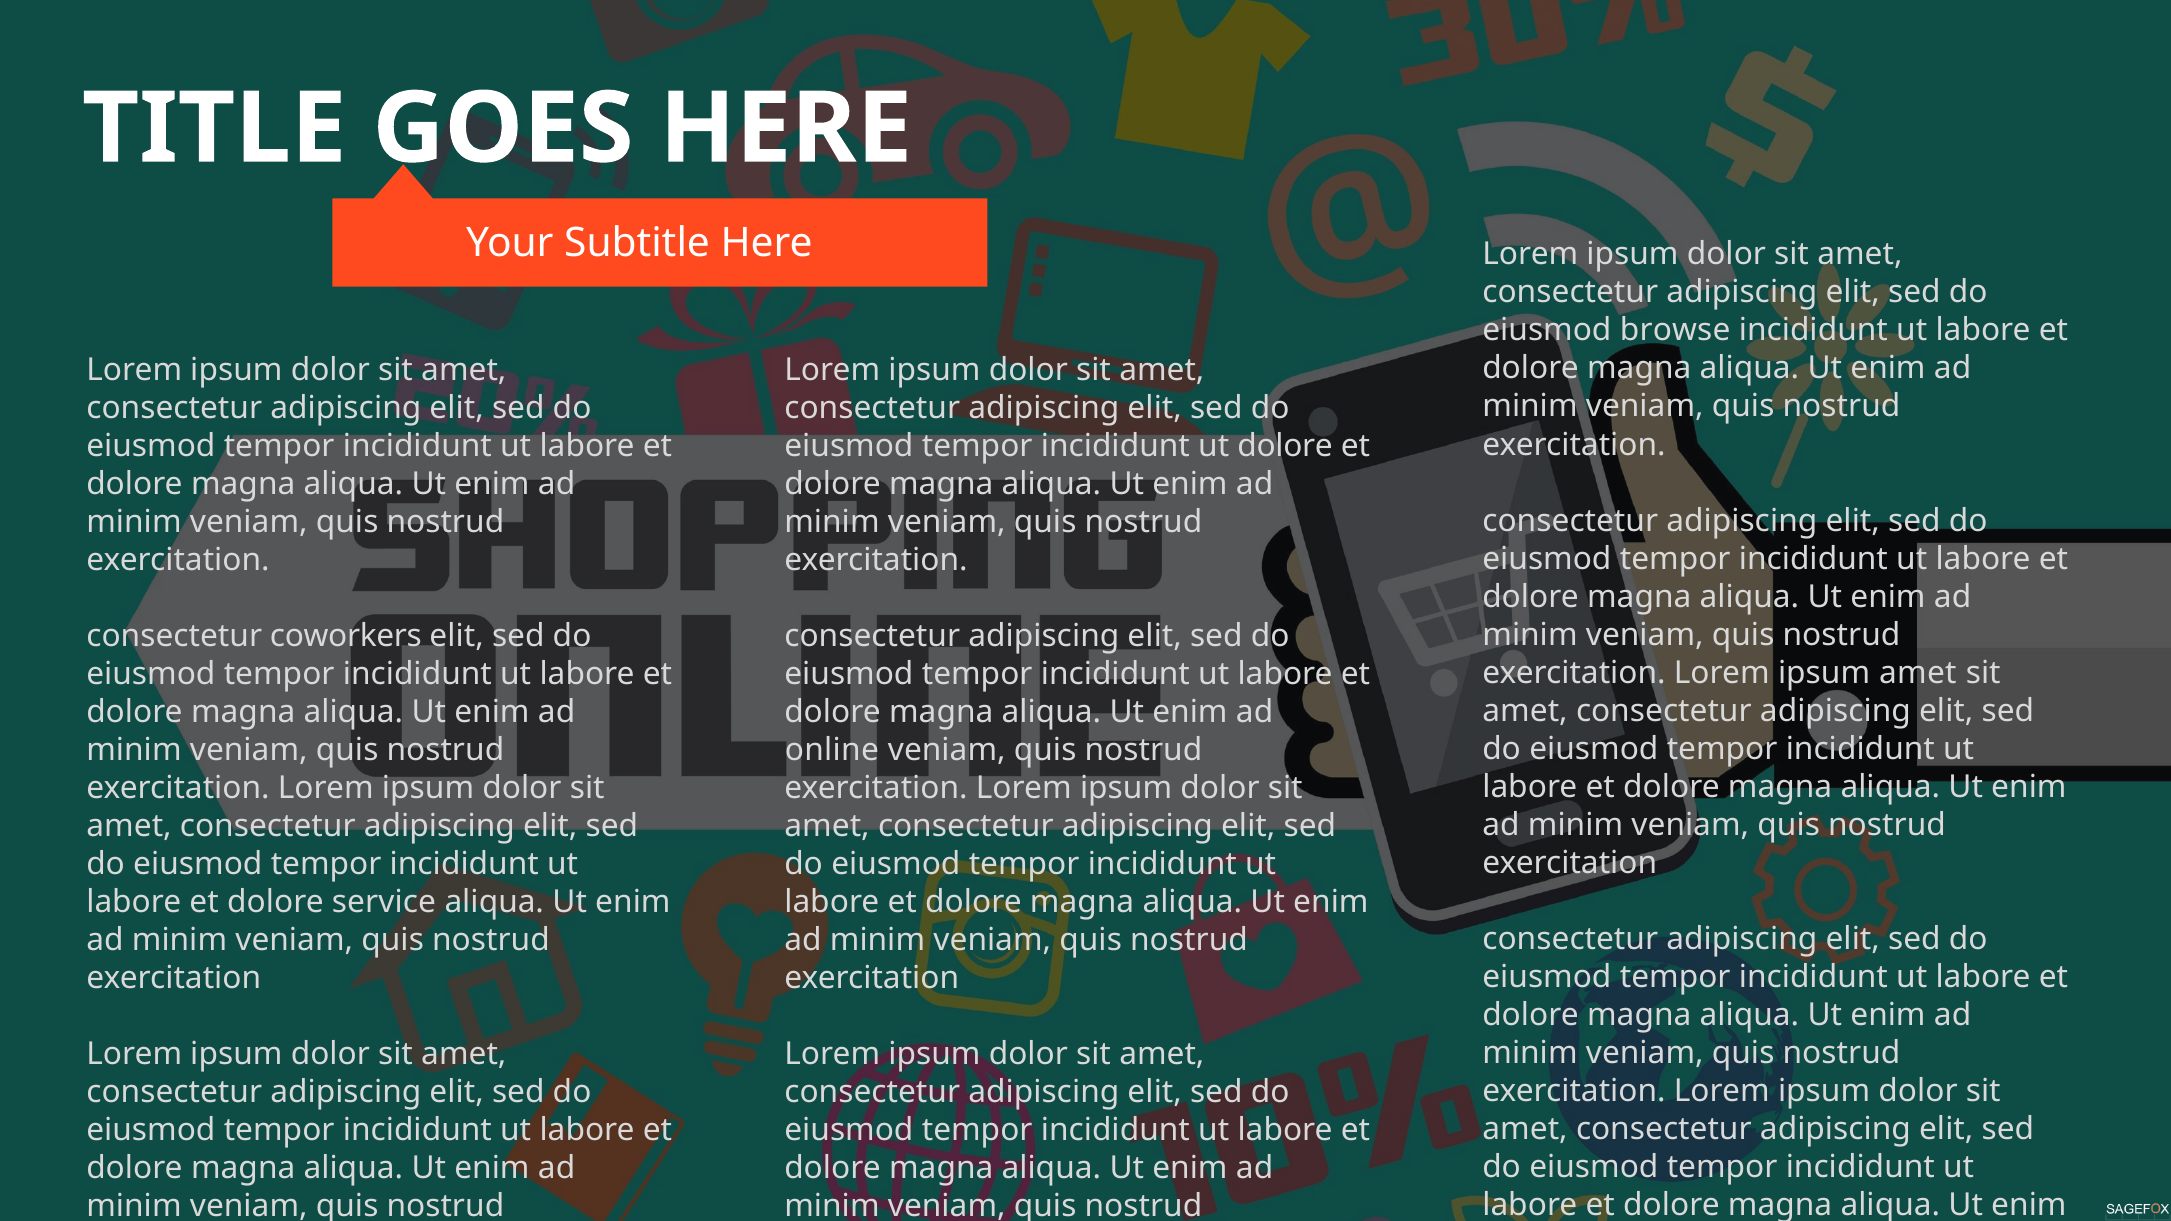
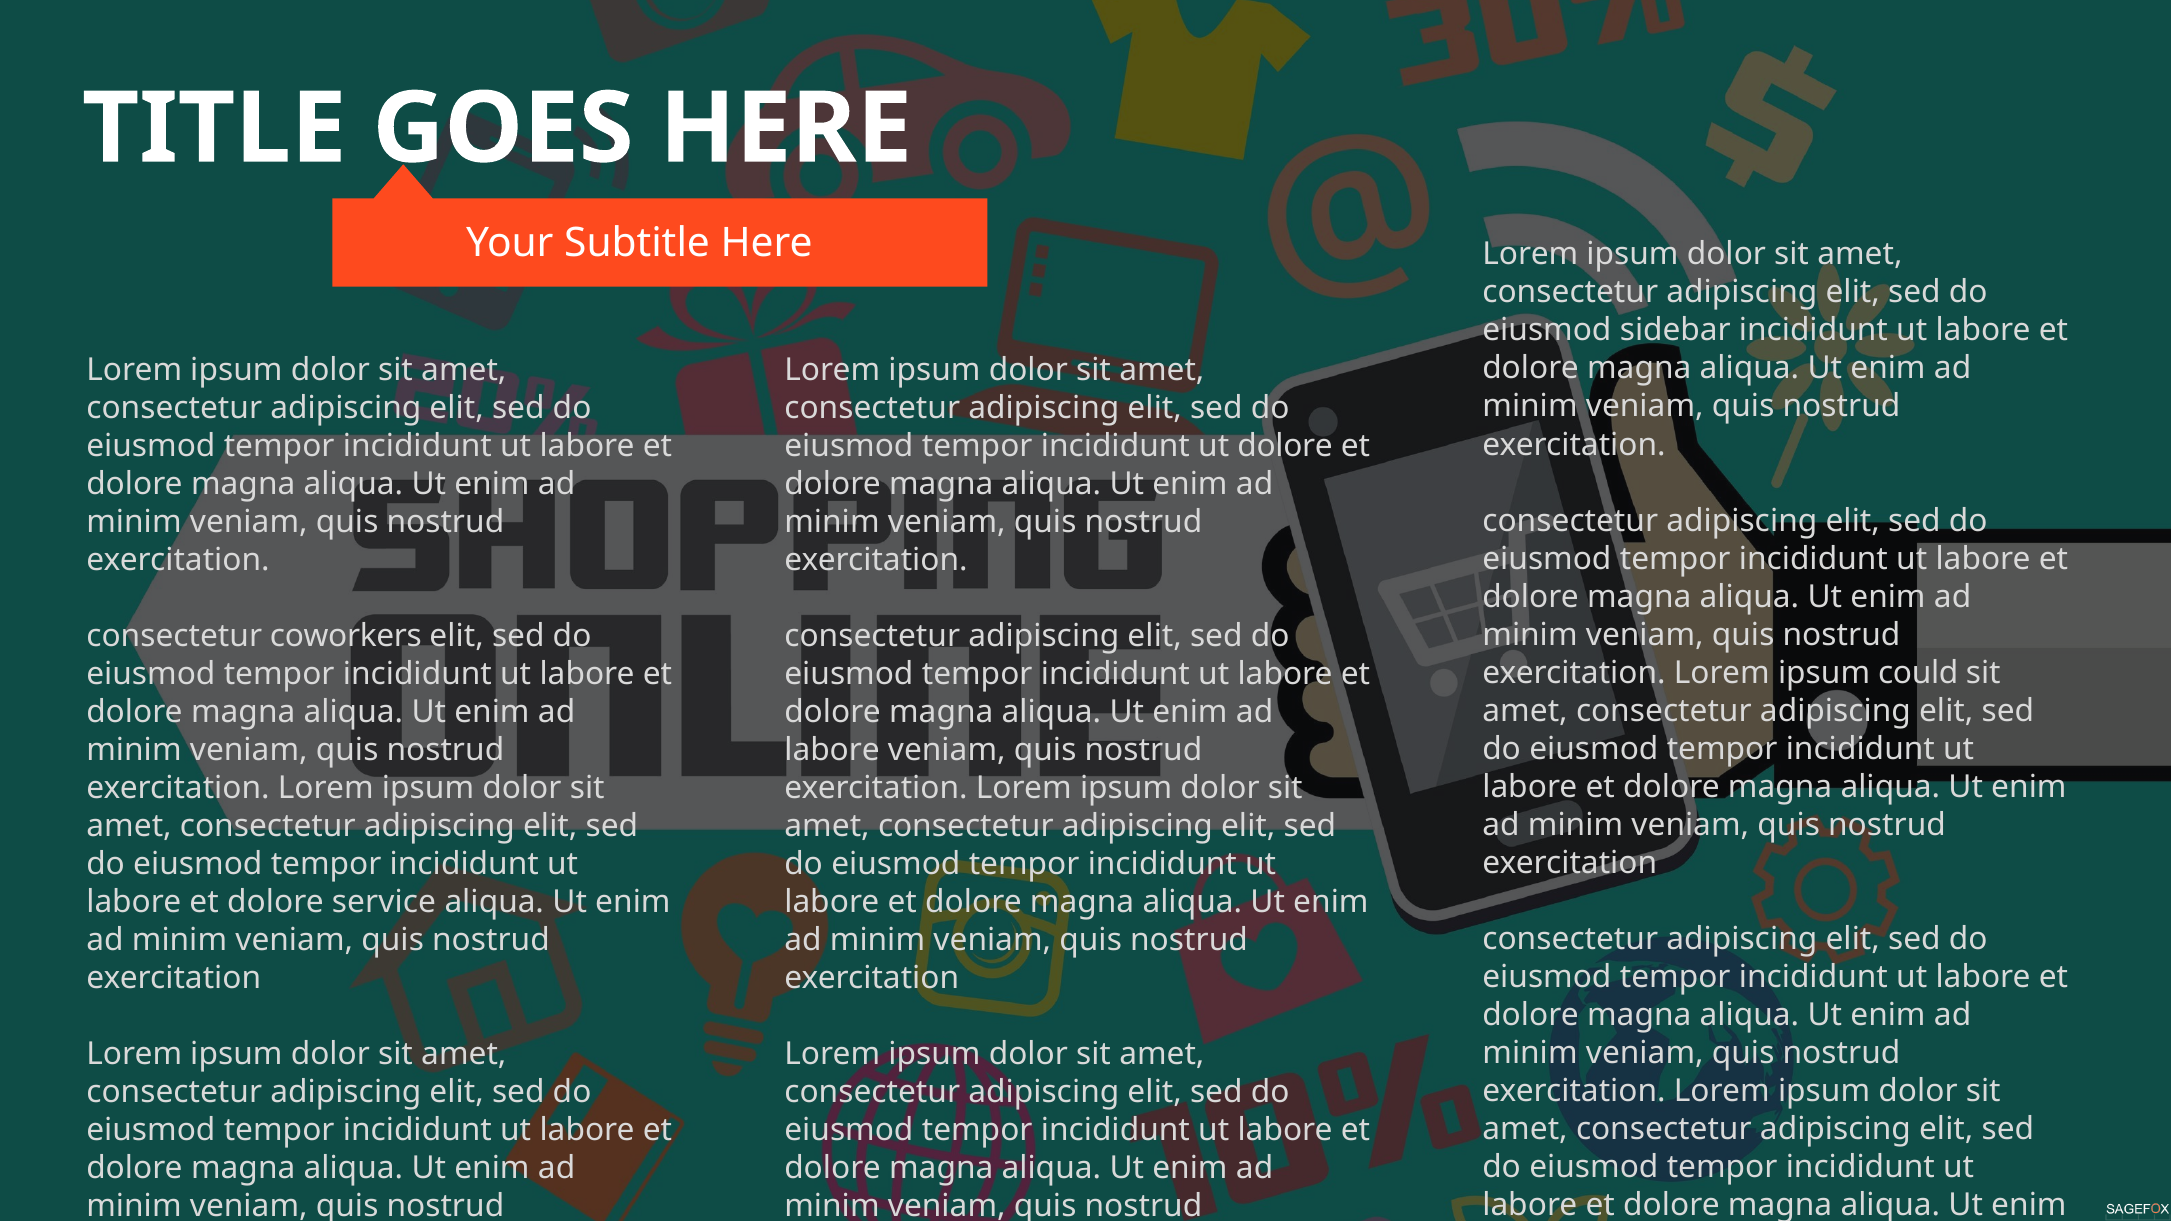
browse: browse -> sidebar (1675, 331)
ipsum amet: amet -> could (1918, 673)
online: online -> labore (832, 750)
